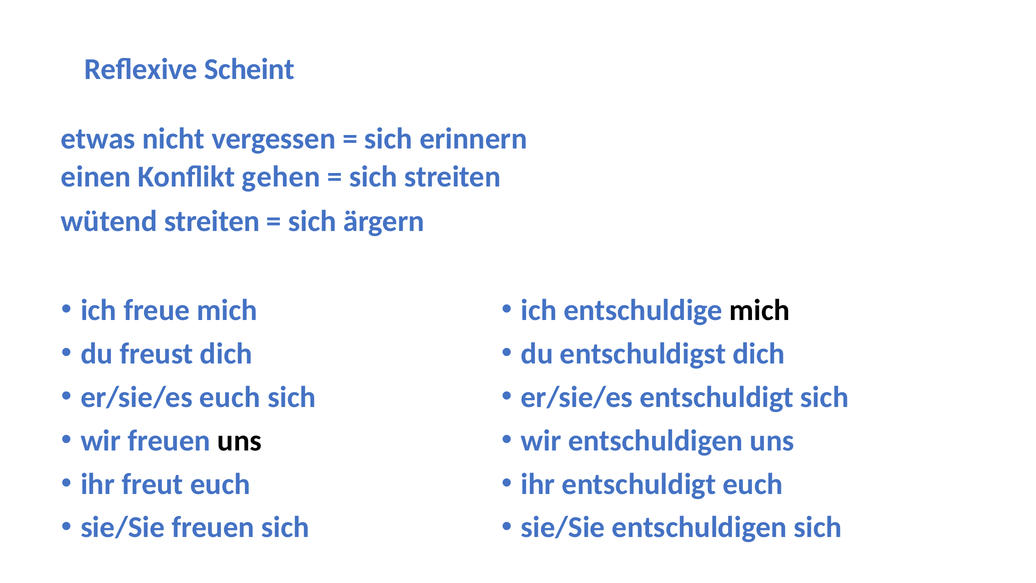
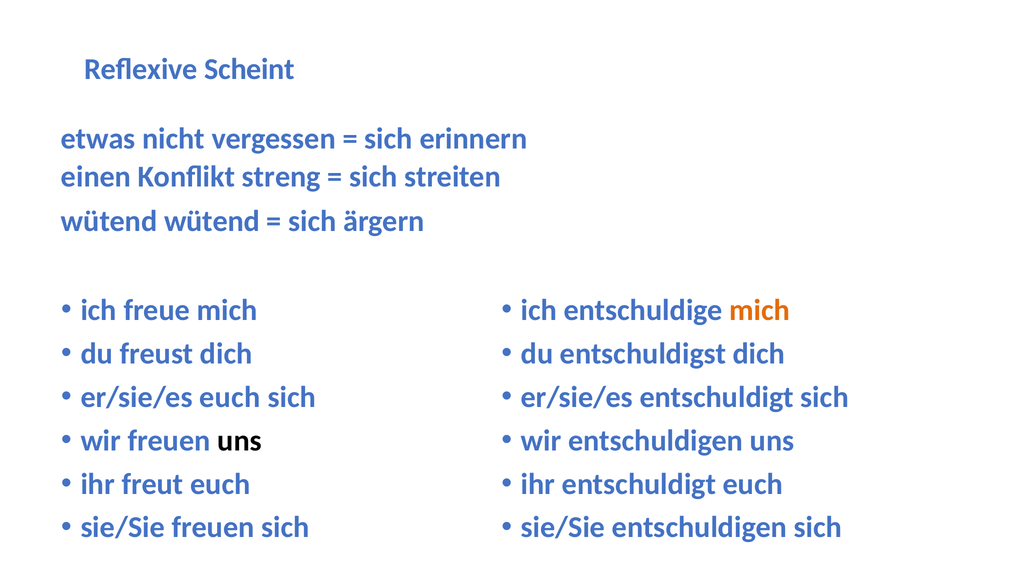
gehen: gehen -> streng (281, 177)
wütend streiten: streiten -> wütend (212, 221)
mich colour: black -> orange (760, 310)
